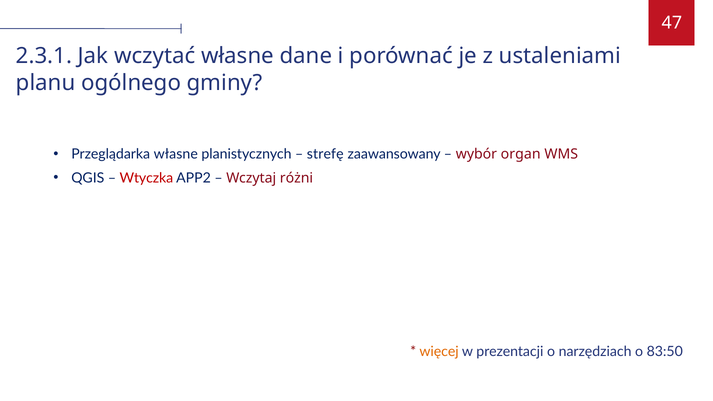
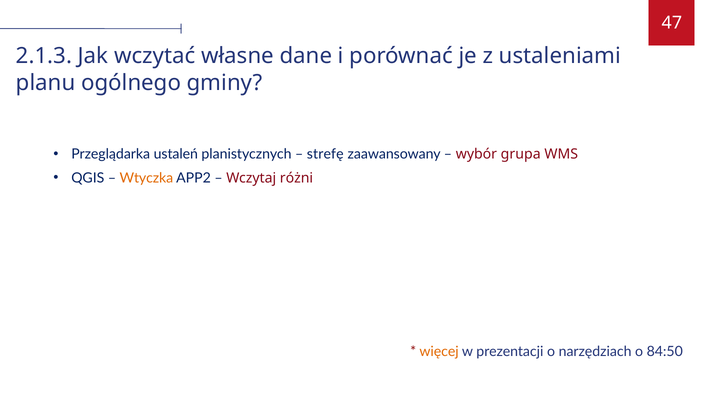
2.3.1: 2.3.1 -> 2.1.3 (44, 56)
Przeglądarka własne: własne -> ustaleń (176, 154)
organ: organ -> grupa (521, 154)
Wtyczka colour: red -> orange (146, 178)
83:50: 83:50 -> 84:50 (665, 352)
